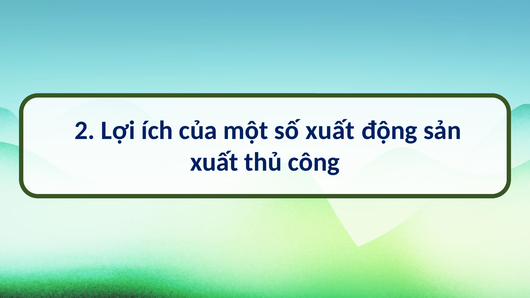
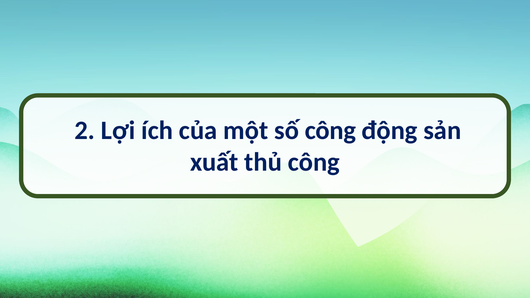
số xuất: xuất -> công (330, 130)
